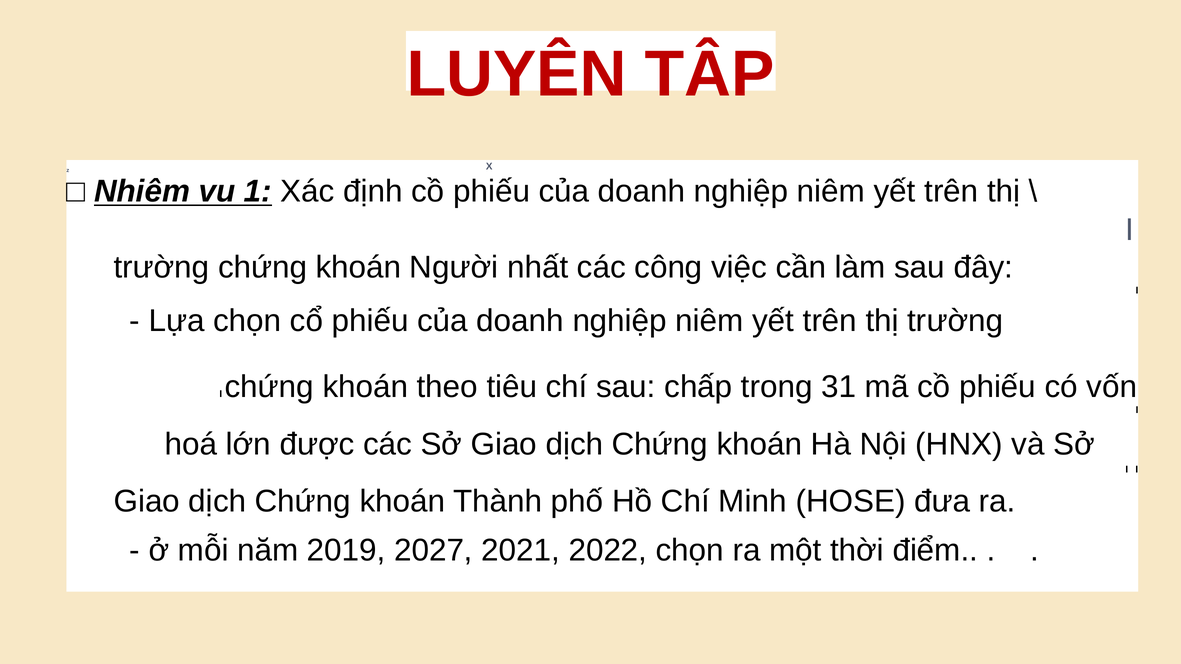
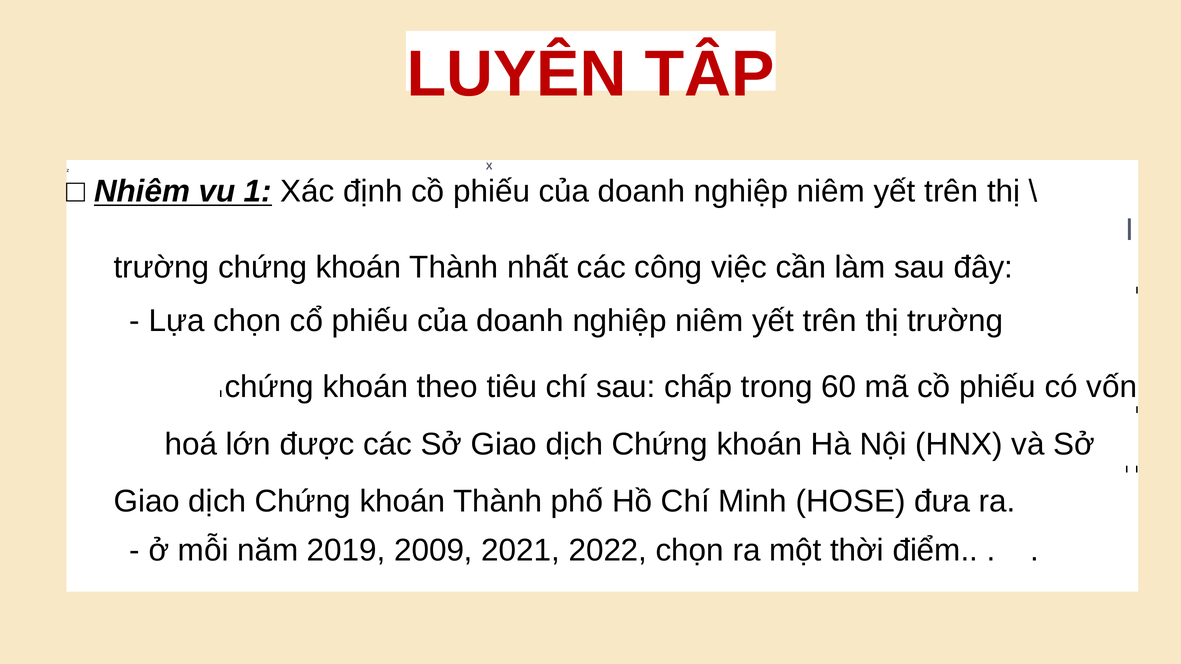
trường chứng khoán Người: Người -> Thành (454, 268)
31: 31 -> 60 (839, 387)
2027: 2027 -> 2009 (433, 550)
